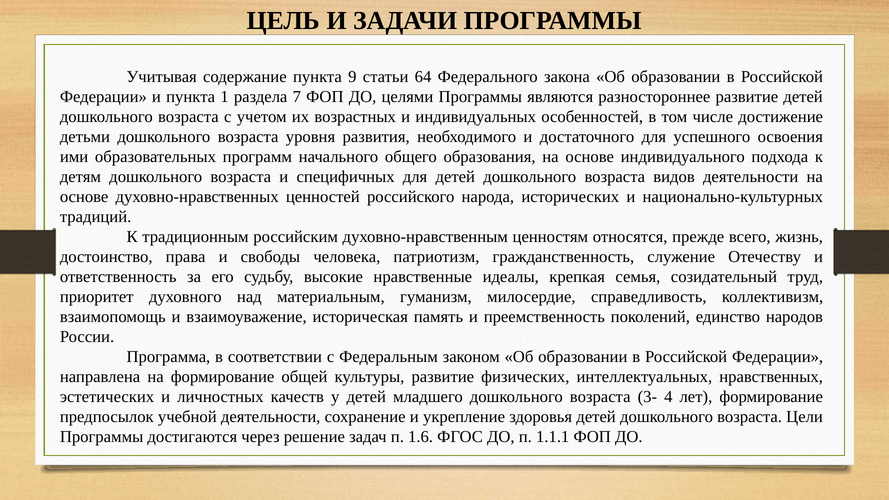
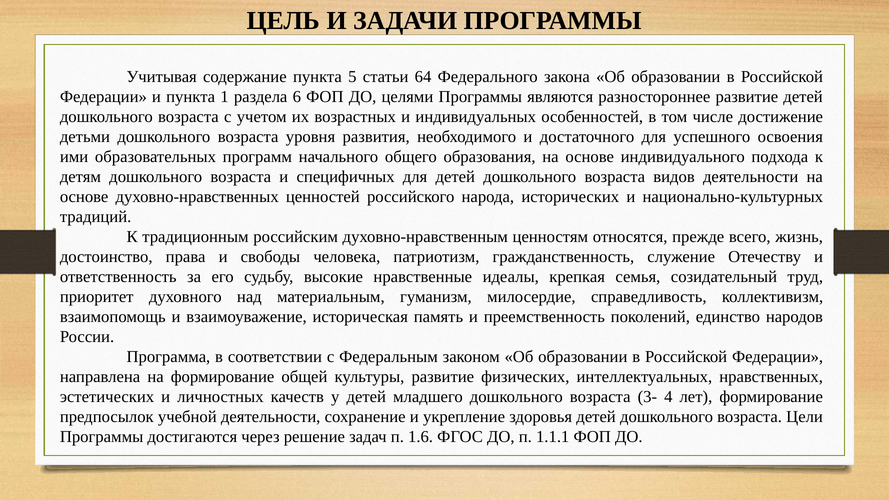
9: 9 -> 5 (352, 77)
7: 7 -> 6 (297, 97)
